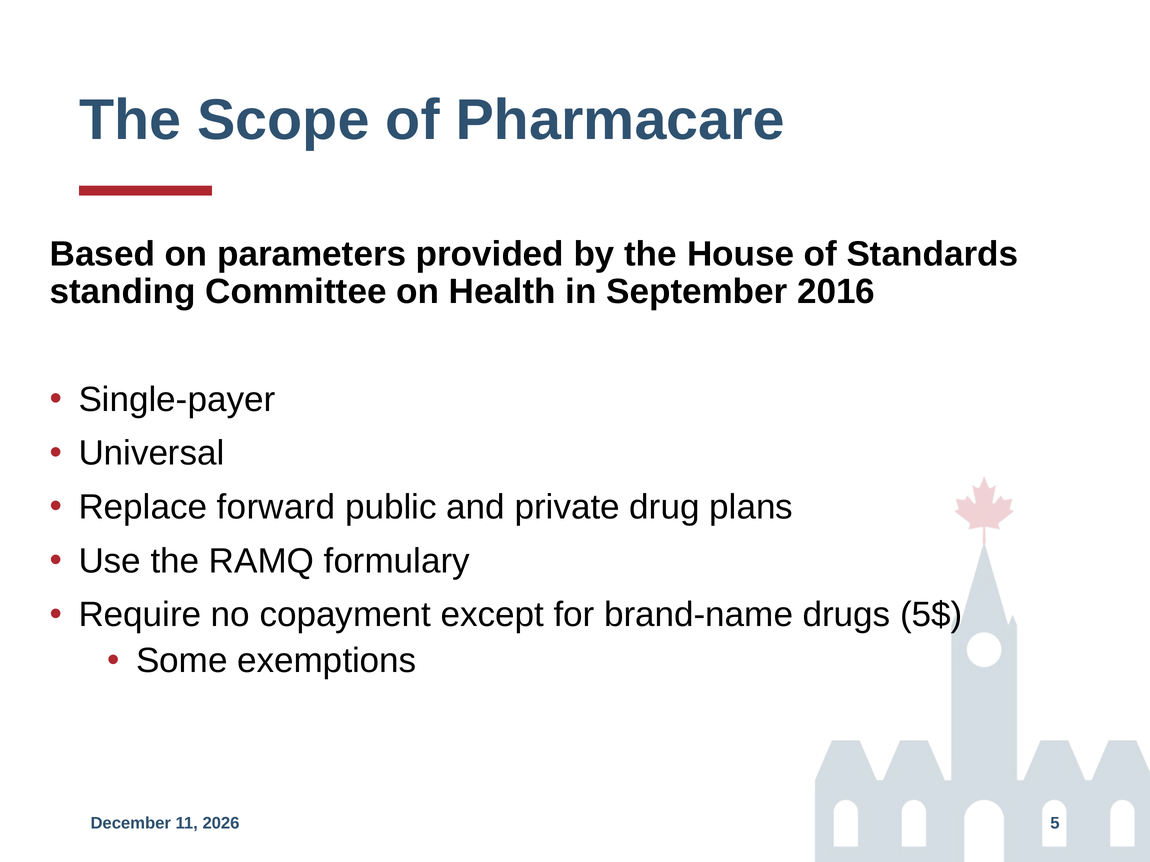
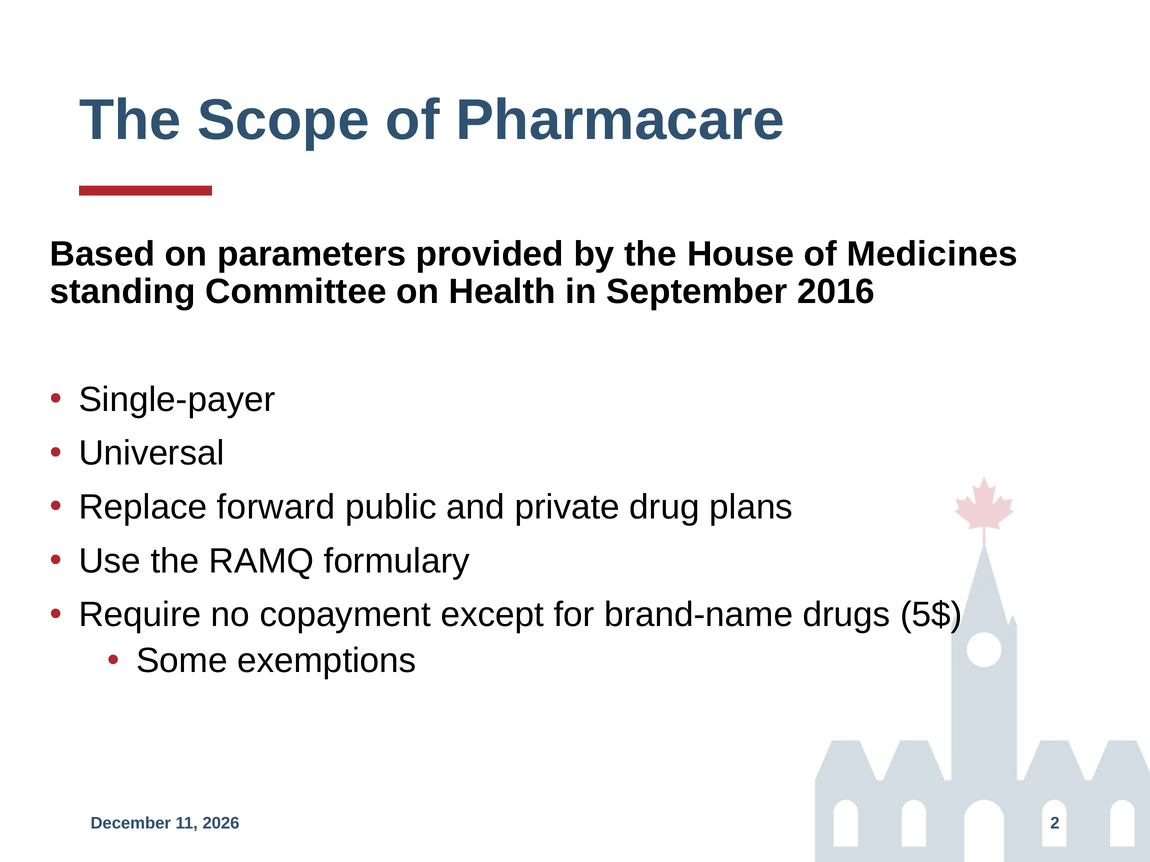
Standards: Standards -> Medicines (932, 254)
5: 5 -> 2 (1055, 824)
